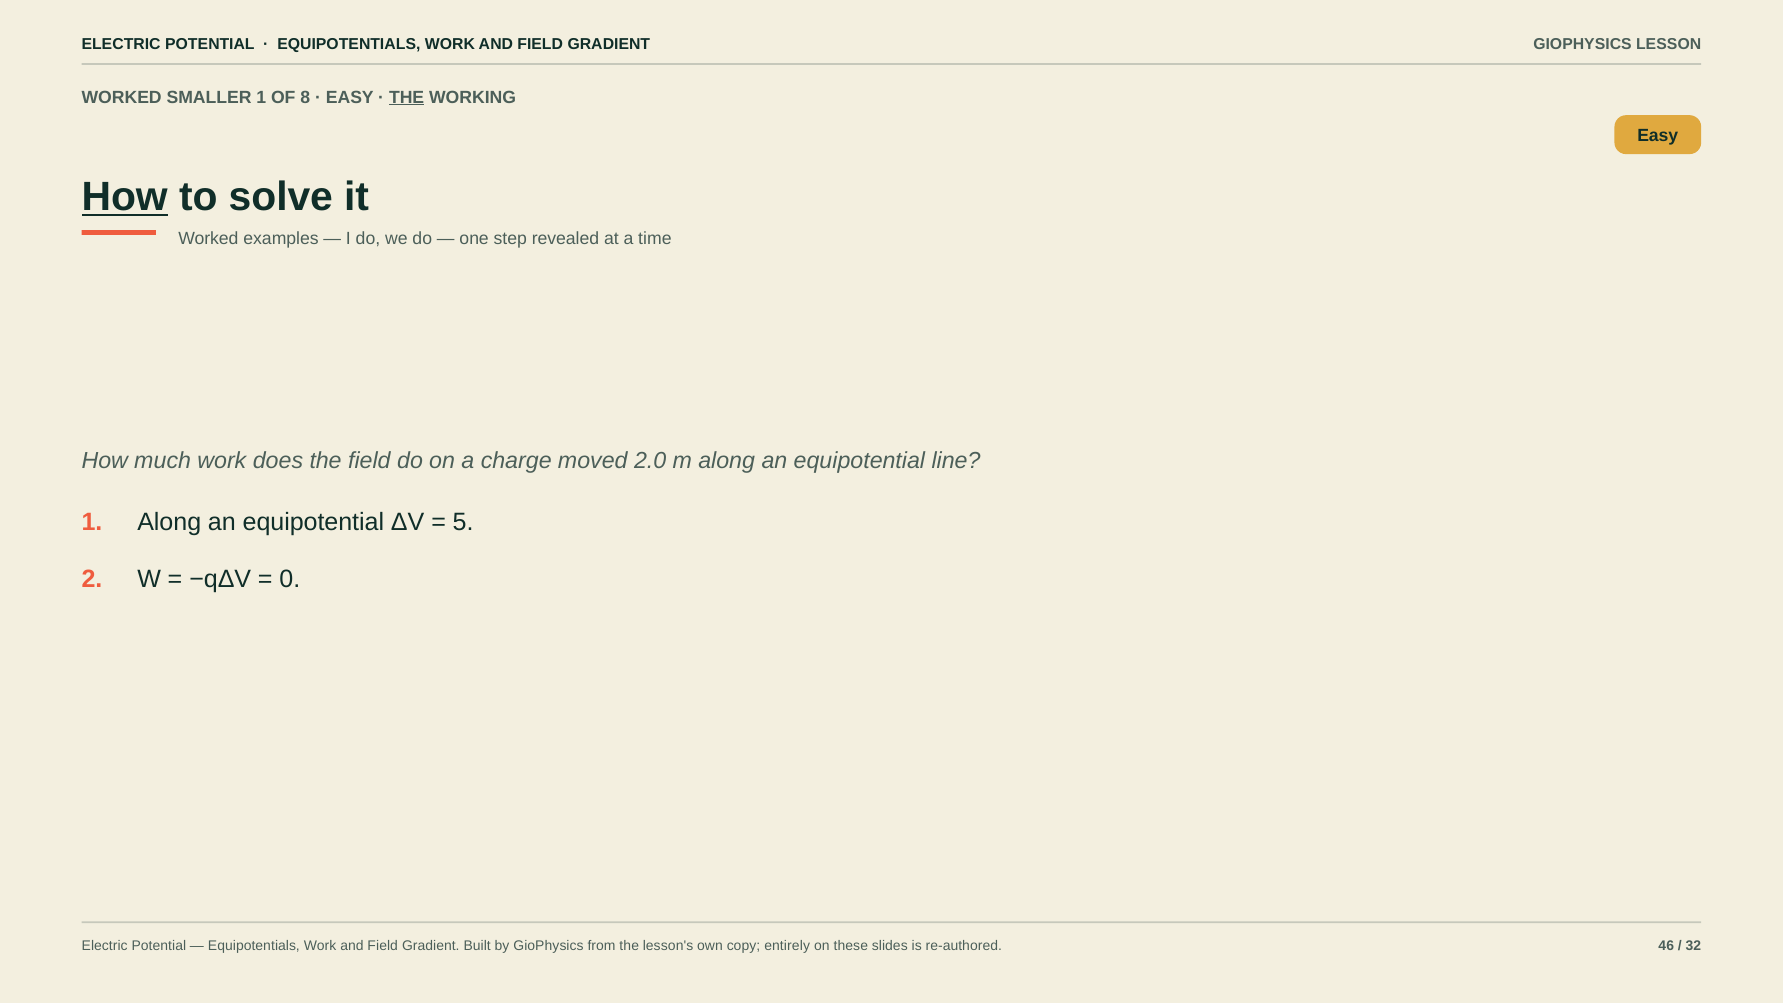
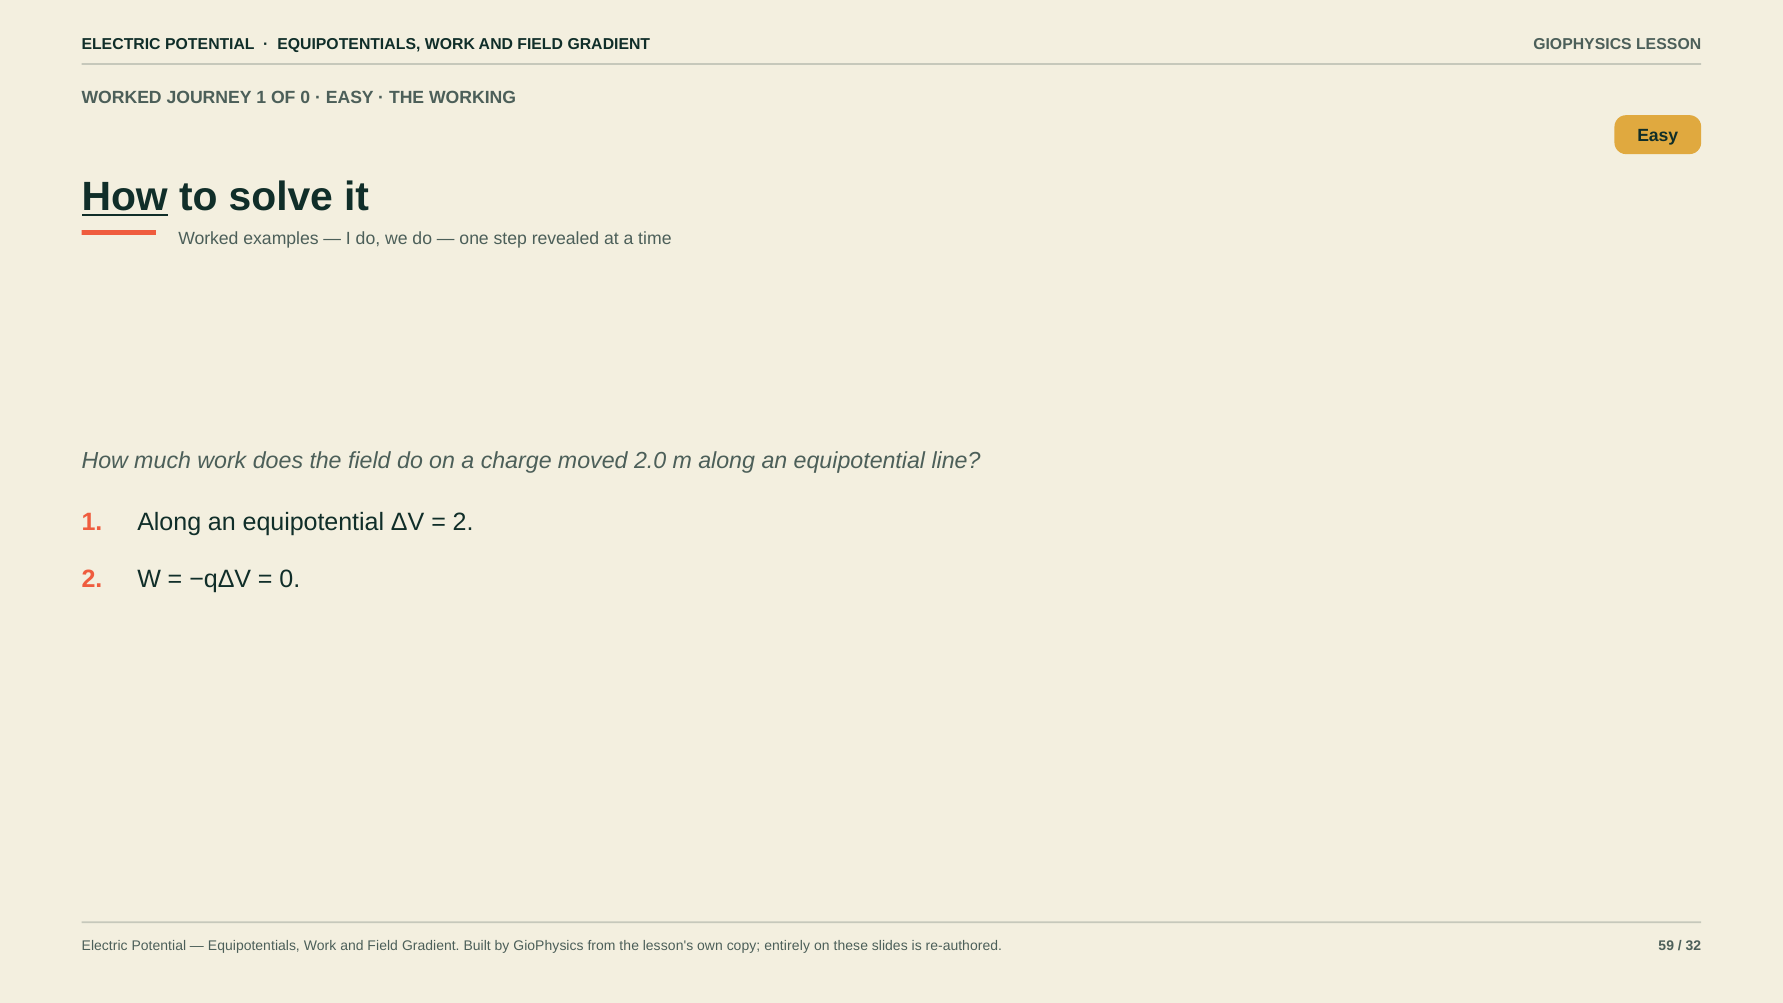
SMALLER: SMALLER -> JOURNEY (209, 97)
OF 8: 8 -> 0 (305, 97)
THE underline: present -> none (407, 97)
5: 5 -> 2 (463, 522)
46: 46 -> 59 (1666, 945)
